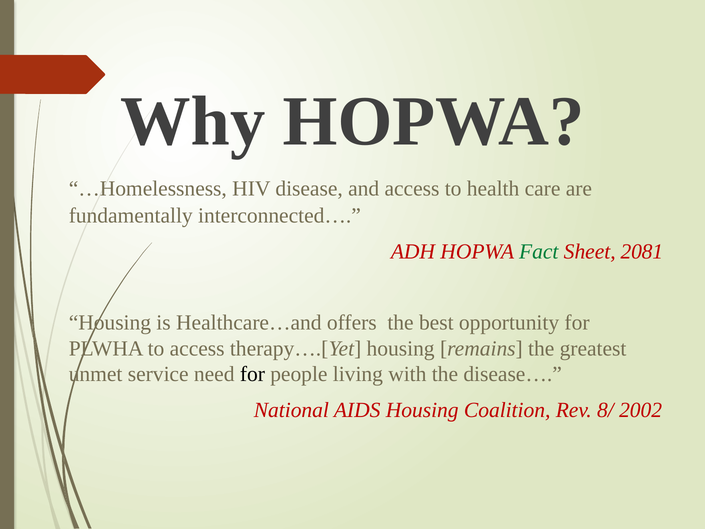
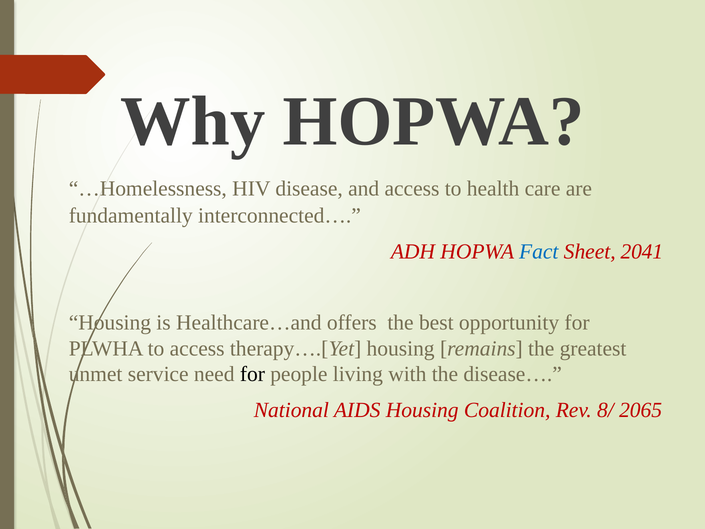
Fact colour: green -> blue (539, 251)
2081: 2081 -> 2041 (642, 251)
2002: 2002 -> 2065 (641, 410)
